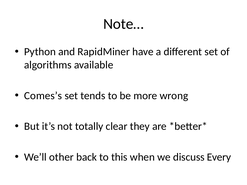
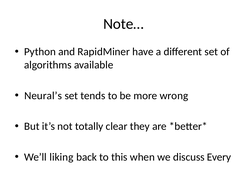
Comes’s: Comes’s -> Neural’s (43, 96)
other: other -> liking (61, 157)
